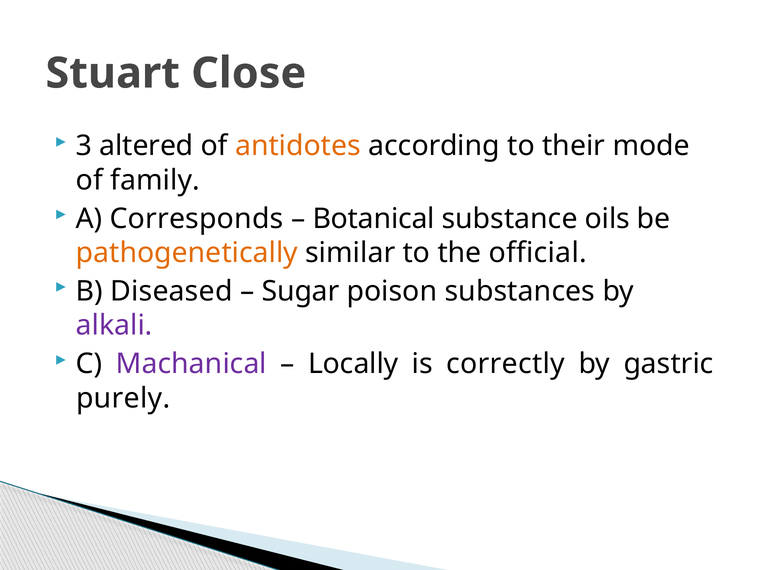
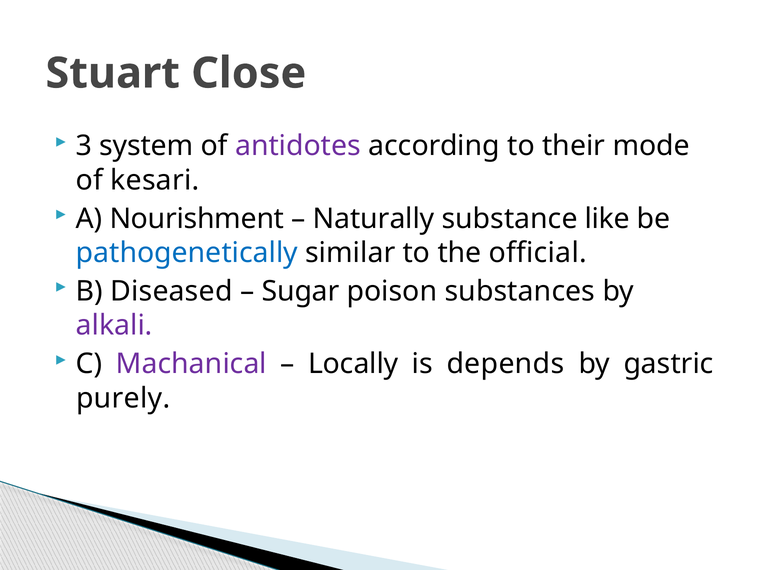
altered: altered -> system (146, 146)
antidotes colour: orange -> purple (298, 146)
family: family -> kesari (155, 180)
Corresponds: Corresponds -> Nourishment (197, 218)
Botanical: Botanical -> Naturally (374, 218)
oils: oils -> like (607, 218)
pathogenetically colour: orange -> blue (187, 253)
correctly: correctly -> depends (506, 364)
